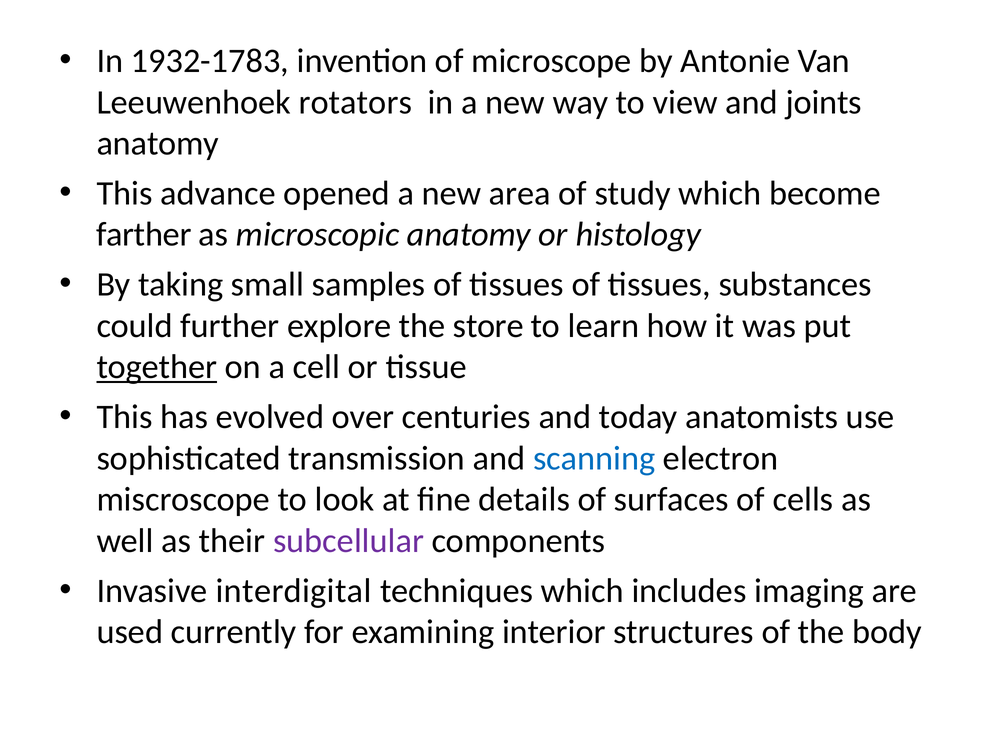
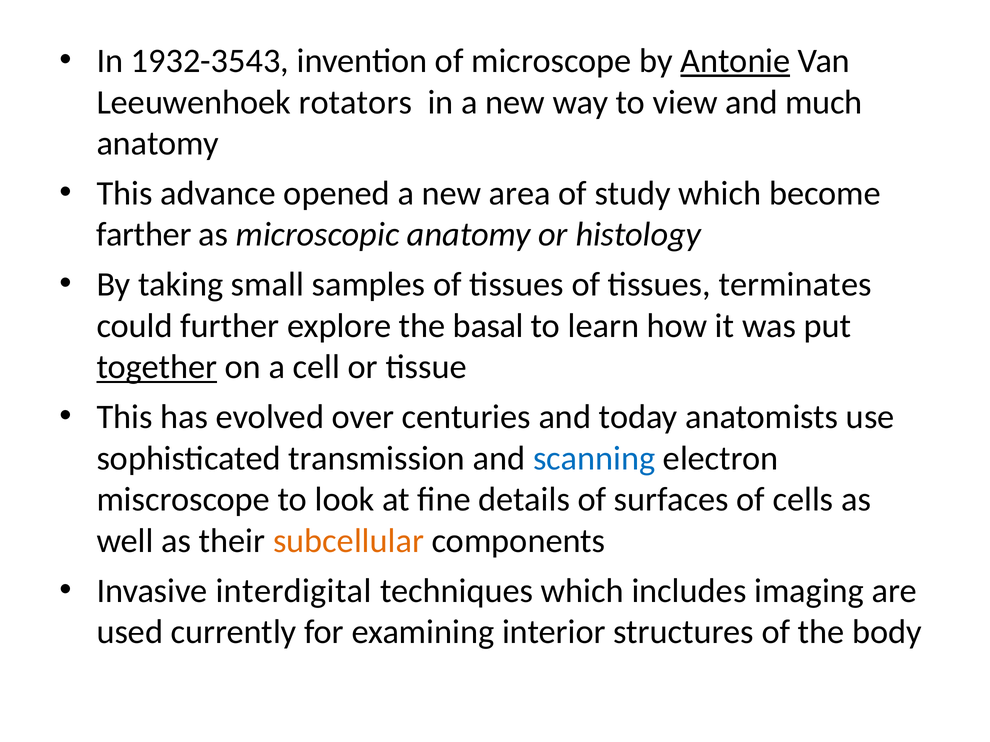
1932-1783: 1932-1783 -> 1932-3543 (210, 61)
Antonie underline: none -> present (735, 61)
joints: joints -> much (824, 102)
substances: substances -> terminates (795, 285)
store: store -> basal (488, 326)
subcellular colour: purple -> orange (349, 541)
